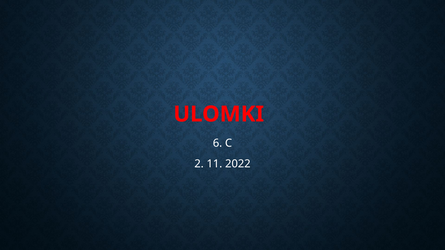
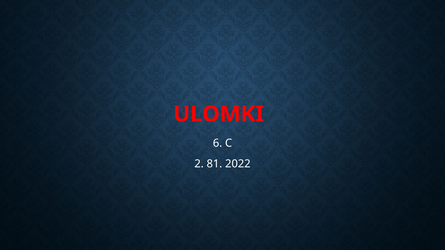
11: 11 -> 81 (214, 164)
